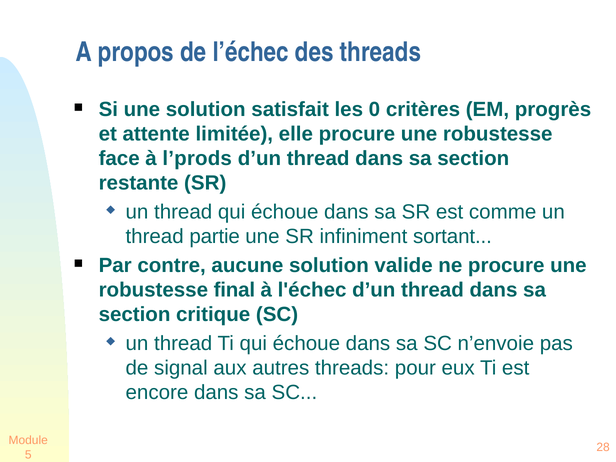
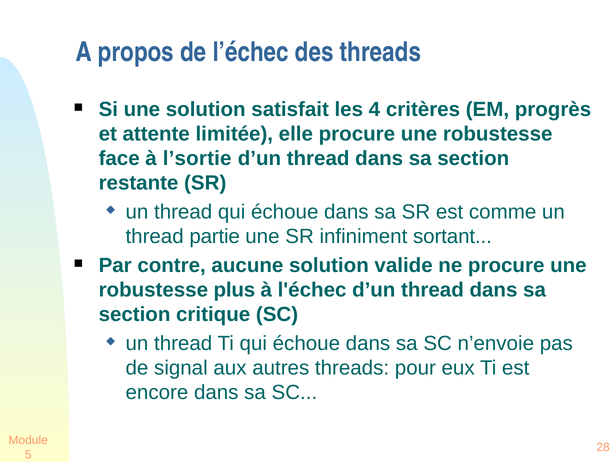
0: 0 -> 4 (374, 109)
l’prods: l’prods -> l’sortie (197, 159)
final: final -> plus (234, 290)
